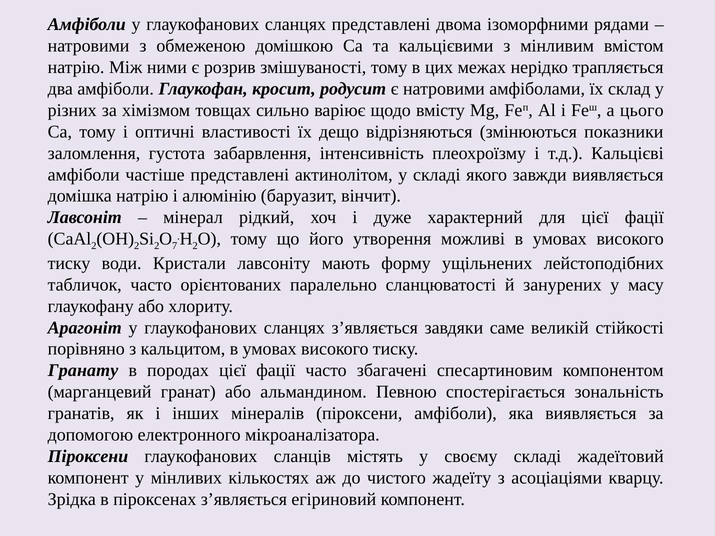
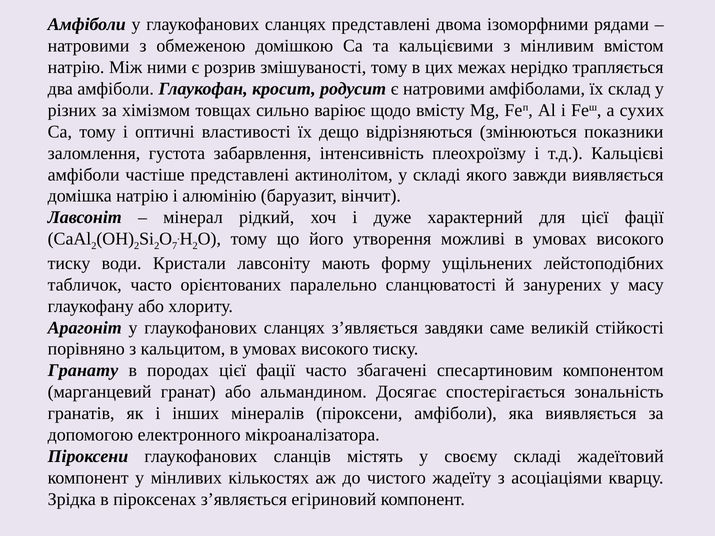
цього: цього -> сухих (642, 110)
Певною: Певною -> Досягає (406, 392)
